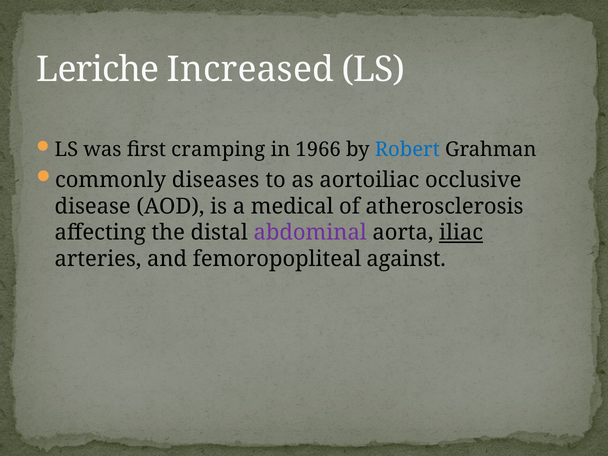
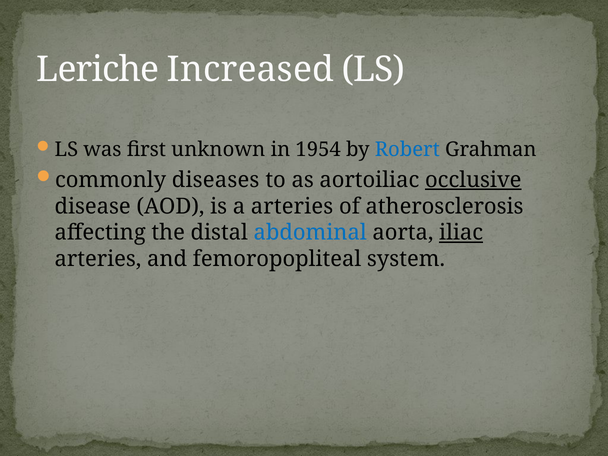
cramping: cramping -> unknown (218, 149)
1966: 1966 -> 1954 (318, 149)
occlusive underline: none -> present (473, 180)
a medical: medical -> arteries (292, 206)
abdominal colour: purple -> blue (310, 233)
against: against -> system (406, 259)
